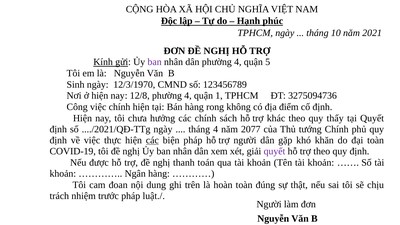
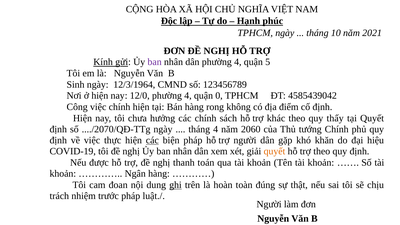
12/3/1970: 12/3/1970 -> 12/3/1964 (134, 84)
12/8: 12/8 -> 12/0 (140, 96)
1: 1 -> 0 (219, 96)
3275094736: 3275094736 -> 4585439042 (313, 96)
..../2021/QĐ-TTg: ..../2021/QĐ-TTg -> ..../2070/QĐ-TTg (116, 129)
2077: 2077 -> 2060 (251, 129)
đại toàn: toàn -> hiệu (376, 140)
quyết colour: purple -> orange (274, 151)
ghi underline: none -> present (175, 185)
